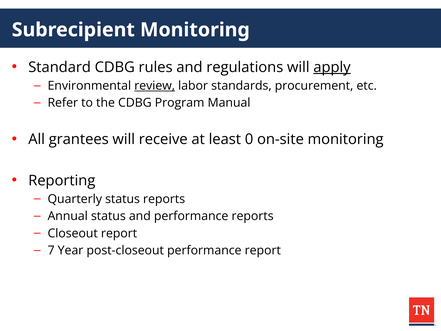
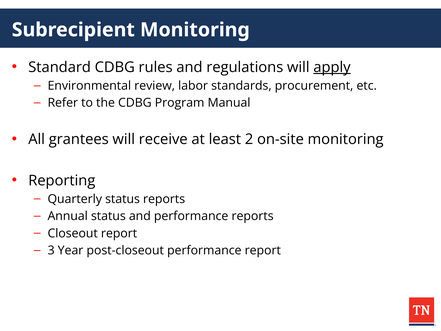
review underline: present -> none (155, 86)
0: 0 -> 2 (249, 139)
7: 7 -> 3 (51, 250)
